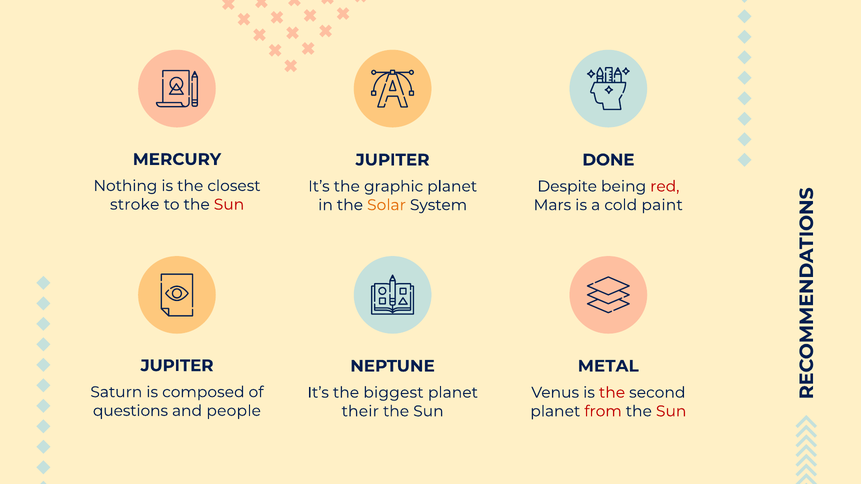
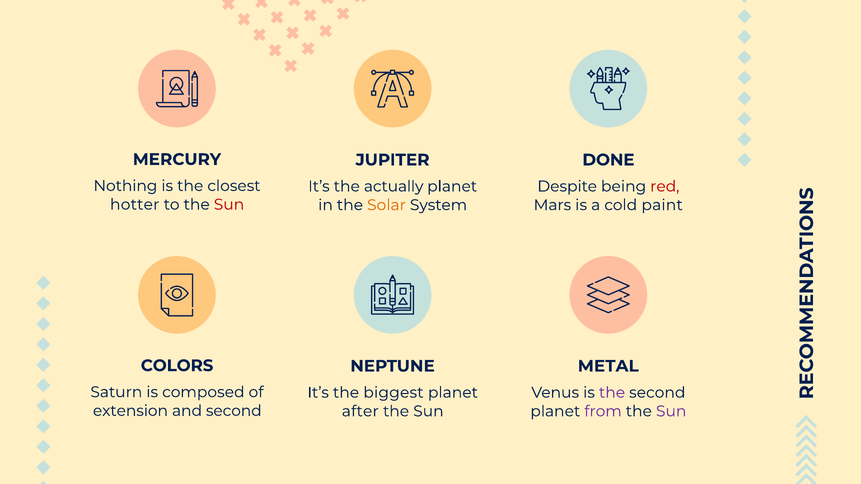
graphic: graphic -> actually (394, 186)
stroke: stroke -> hotter (135, 205)
JUPITER: JUPITER -> COLORS (177, 366)
the colour: red -> purple (612, 393)
questions: questions -> extension (130, 411)
and people: people -> second (234, 411)
their: their -> after (360, 412)
from colour: red -> purple (603, 412)
Sun colour: red -> purple (671, 412)
